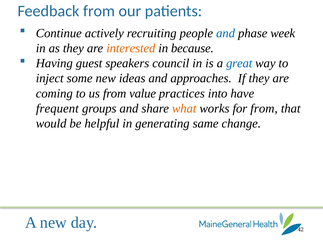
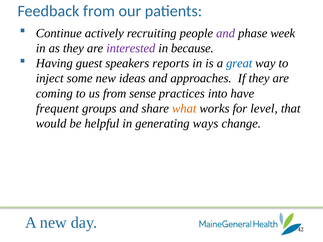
and colour: blue -> purple (226, 33)
interested colour: orange -> purple (131, 48)
council: council -> reports (171, 63)
value: value -> sense (143, 93)
for from: from -> level (264, 109)
same: same -> ways (206, 124)
